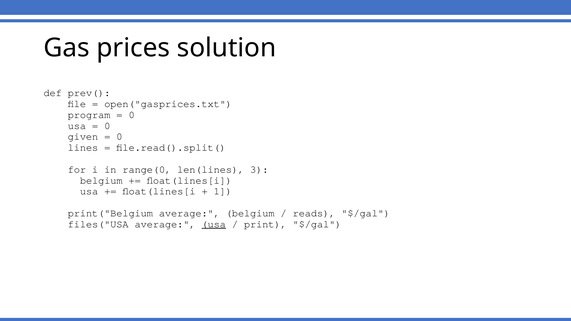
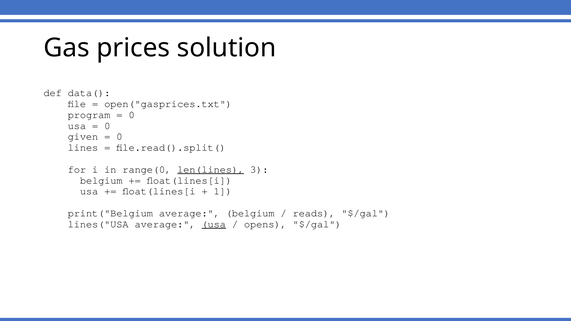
prev(: prev( -> data( (89, 93)
len(lines underline: none -> present (211, 170)
files("USA: files("USA -> lines("USA (98, 224)
print: print -> opens (265, 224)
